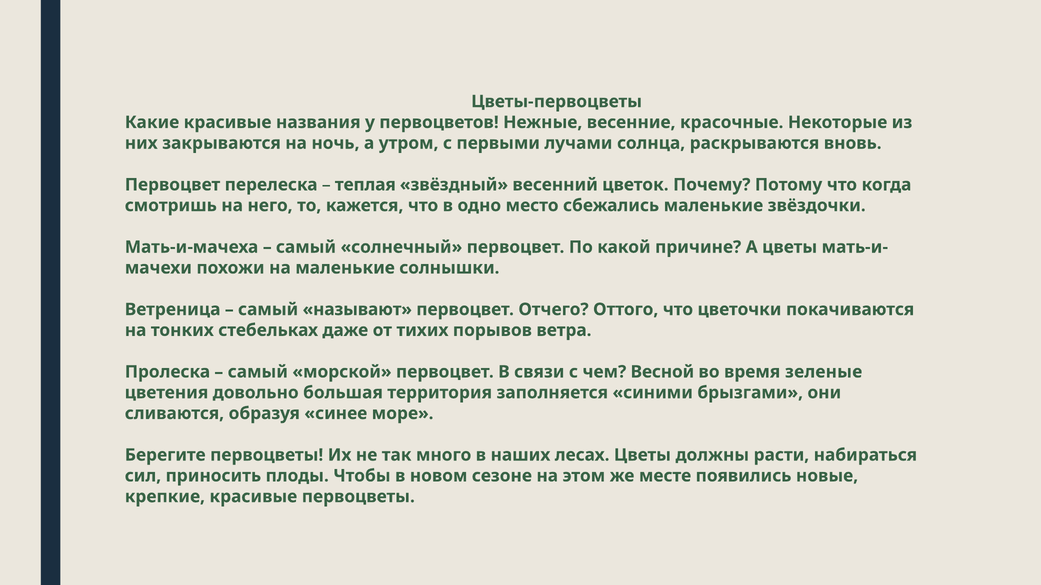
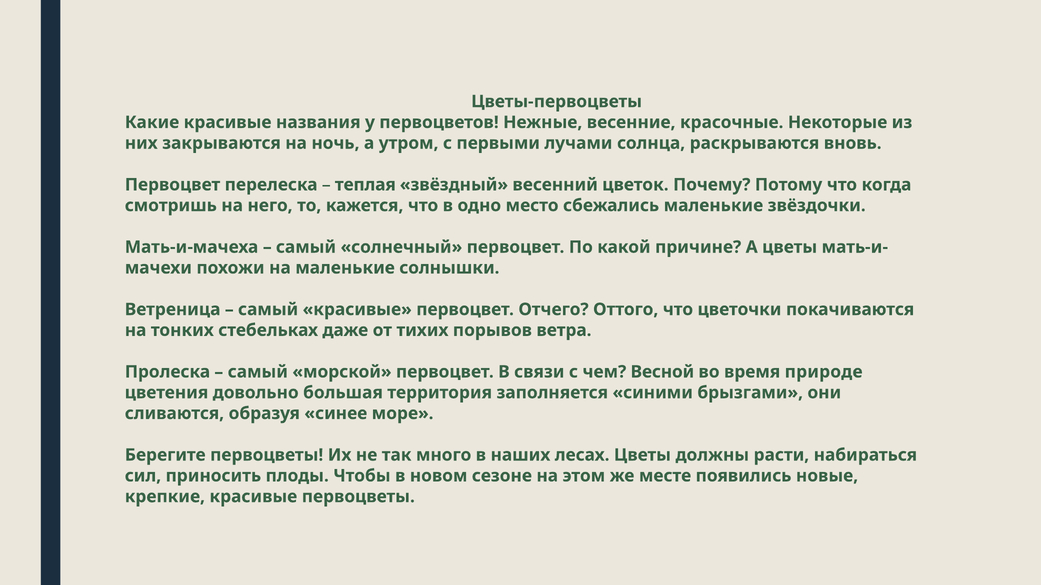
самый называют: называют -> красивые (357, 310)
зеленые: зеленые -> природе (824, 372)
